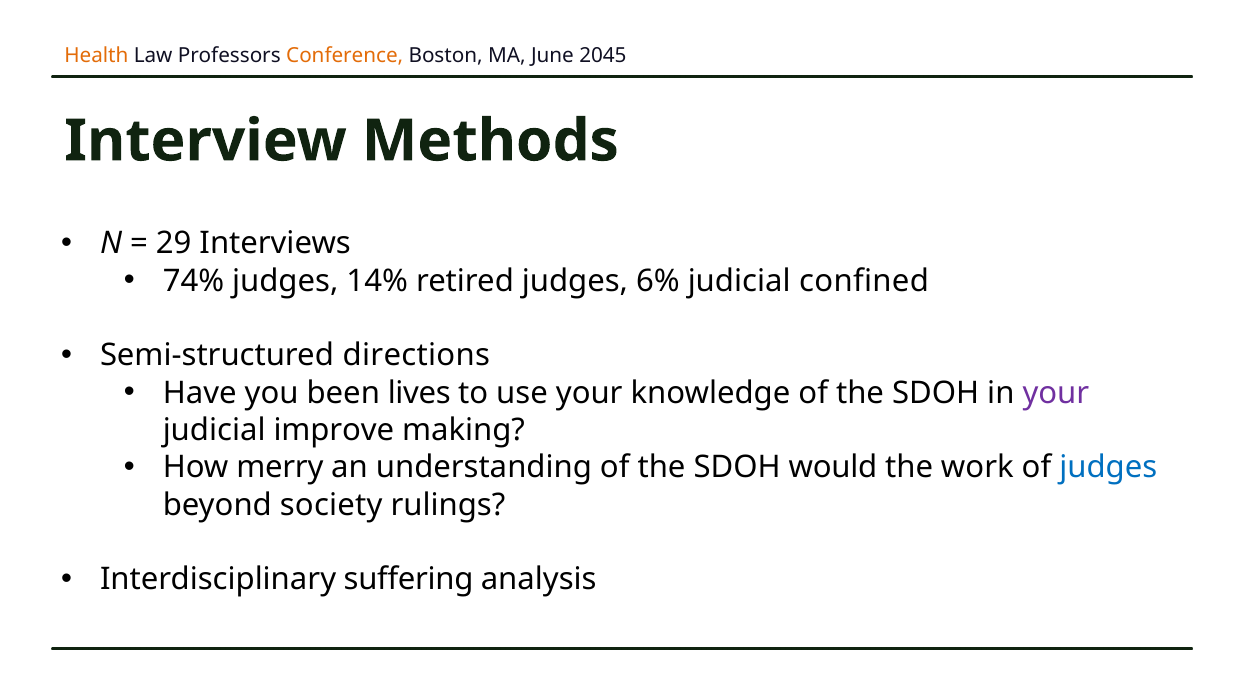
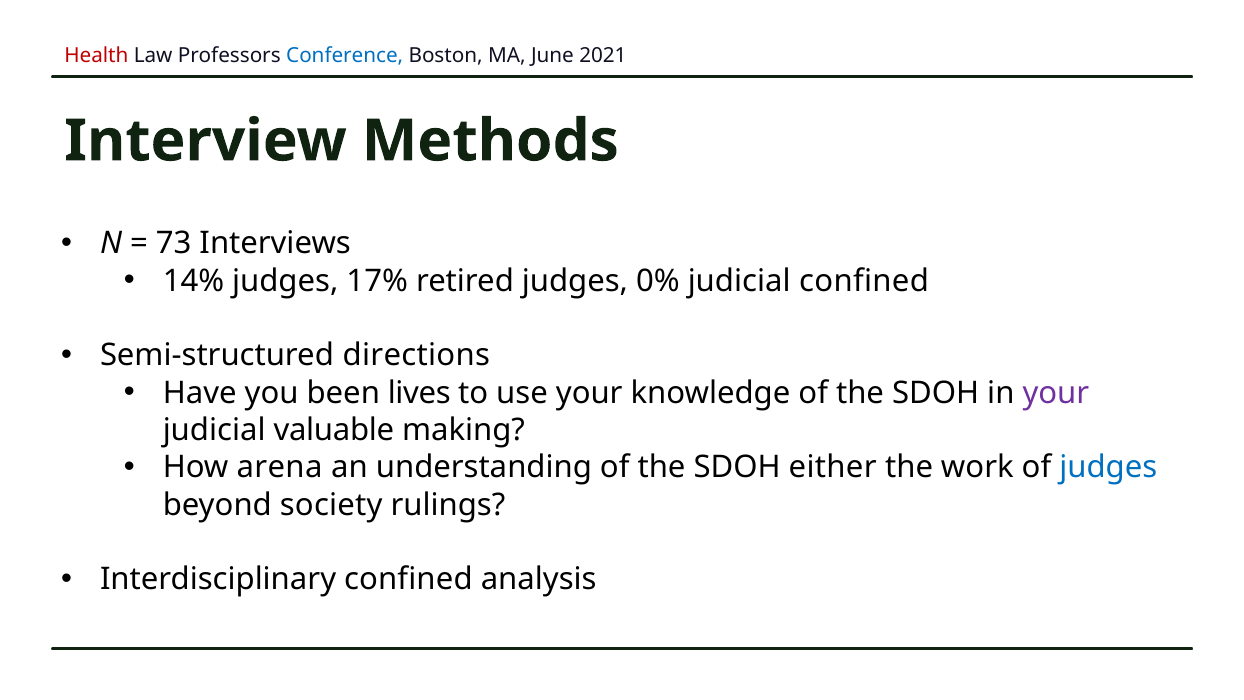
Health colour: orange -> red (96, 56)
Conference colour: orange -> blue (345, 56)
2045: 2045 -> 2021 (603, 56)
29: 29 -> 73 (174, 243)
74%: 74% -> 14% (194, 281)
14%: 14% -> 17% (377, 281)
6%: 6% -> 0% (658, 281)
improve: improve -> valuable (334, 430)
merry: merry -> arena (280, 467)
would: would -> either (833, 467)
Interdisciplinary suffering: suffering -> confined (408, 579)
